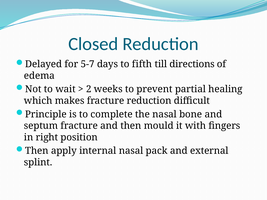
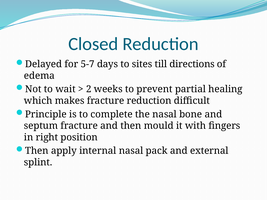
fifth: fifth -> sites (142, 64)
